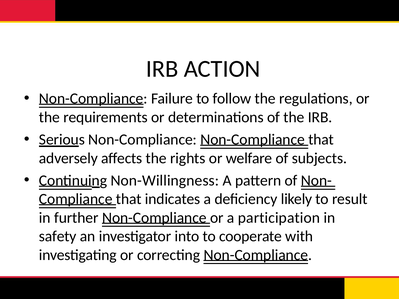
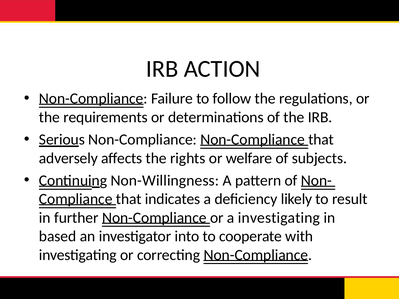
a participation: participation -> investigating (279, 218)
safety: safety -> based (58, 237)
